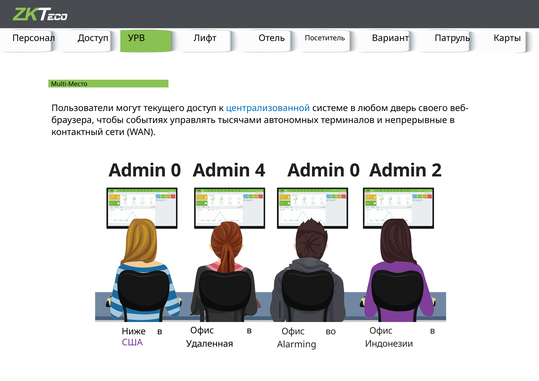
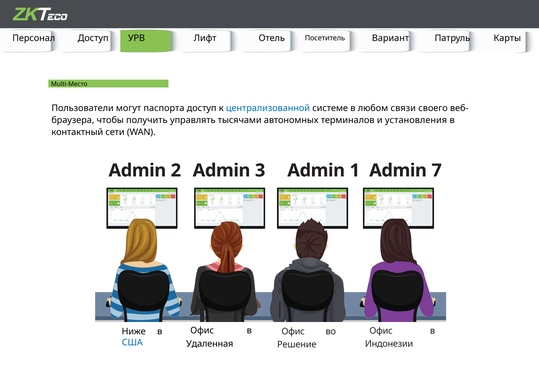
текущего: текущего -> паспорта (164, 108)
дверь: дверь -> связи (403, 108)
событиях: событиях -> получить (147, 120)
непрерывные: непрерывные -> установления (416, 120)
0: 0 -> 2 (176, 171)
4: 4 -> 3 (260, 171)
0: 0 -> 1 (355, 171)
2: 2 -> 7 (437, 171)
США colour: purple -> blue (132, 343)
Alarming: Alarming -> Решение (297, 345)
